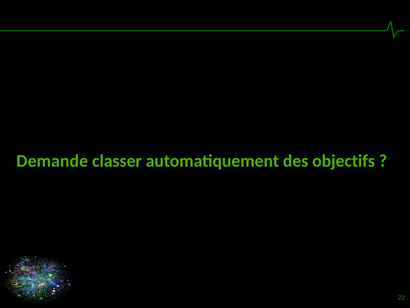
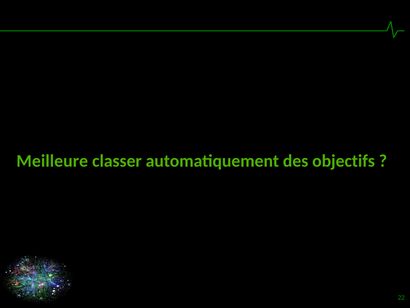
Demande: Demande -> Meilleure (52, 161)
